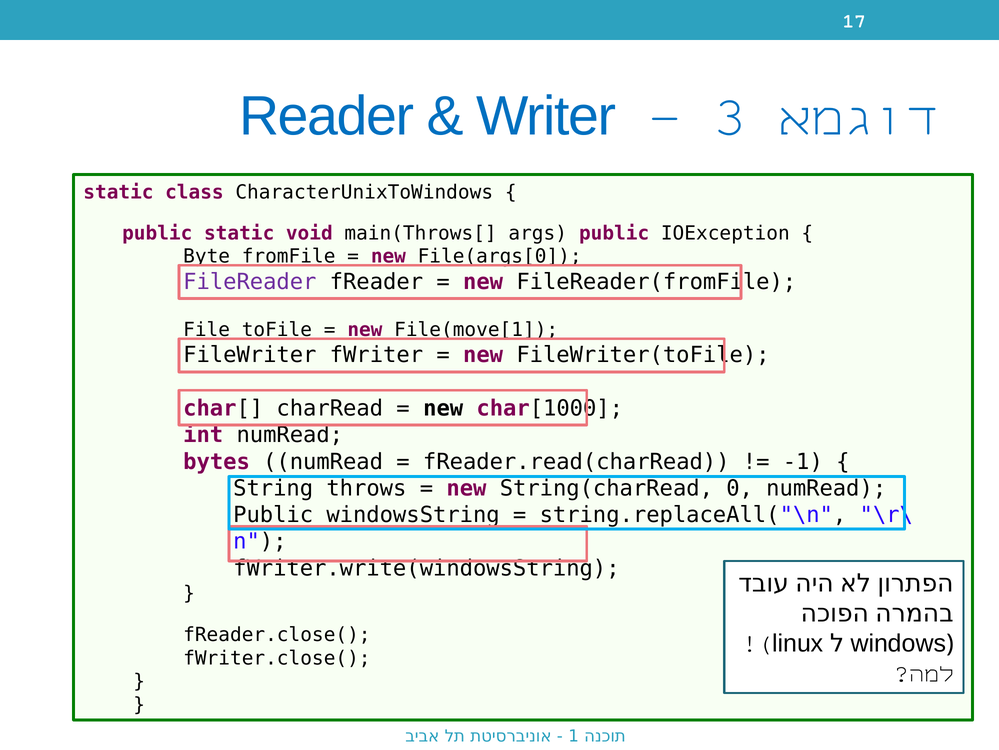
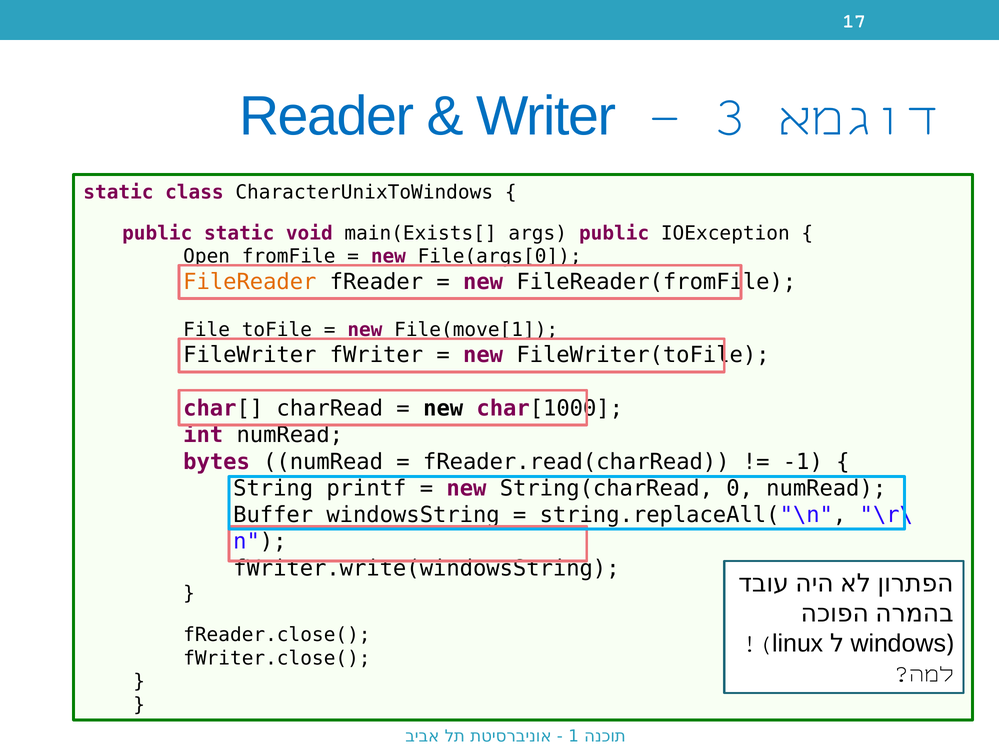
main(Throws[: main(Throws[ -> main(Exists[ (421, 233)
Byte: Byte -> Open (207, 256)
FileReader colour: purple -> orange (250, 281)
throws: throws -> printf (366, 488)
Public: Public -> Buffer (273, 514)
